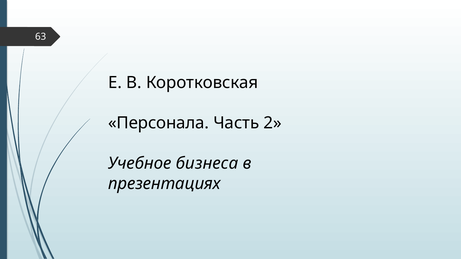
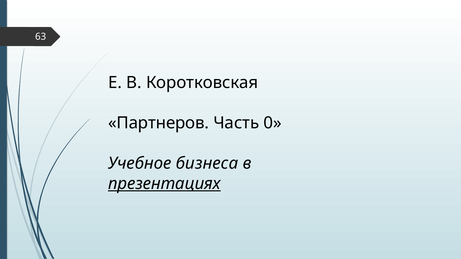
Персонала: Персонала -> Партнеров (159, 123)
2: 2 -> 0 (273, 123)
презентациях underline: none -> present (164, 184)
